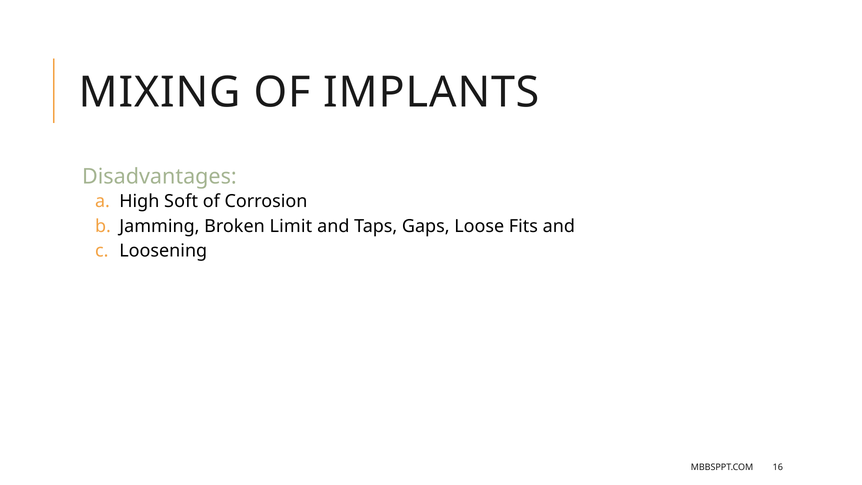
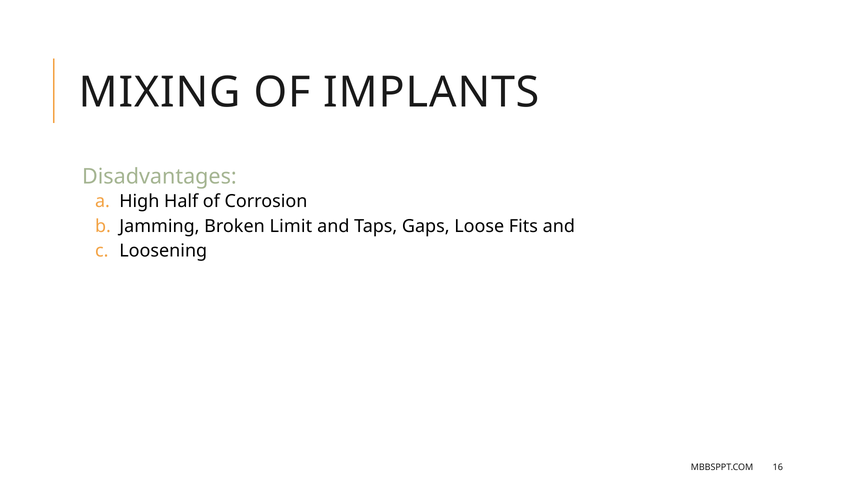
Soft: Soft -> Half (181, 201)
